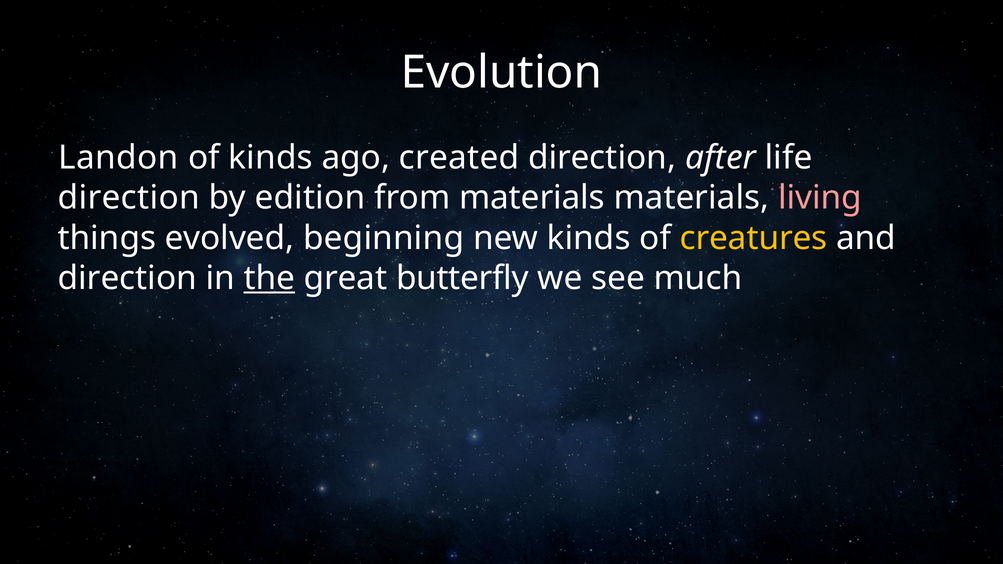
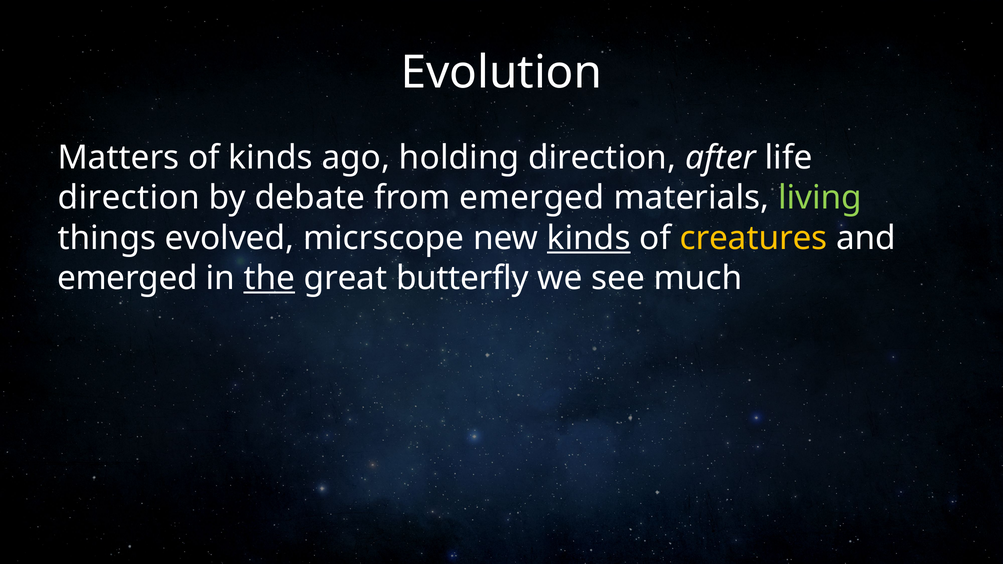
Landon: Landon -> Matters (119, 158)
created: created -> holding (459, 158)
edition: edition -> debate (310, 198)
from materials: materials -> emerged (532, 198)
living colour: pink -> light green (820, 198)
beginning: beginning -> micrscope (384, 238)
kinds underline: none -> present (589, 238)
direction: direction -> emerged (127, 278)
